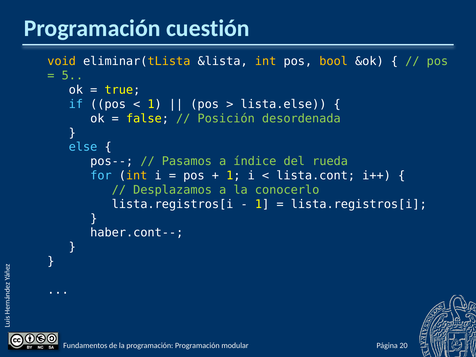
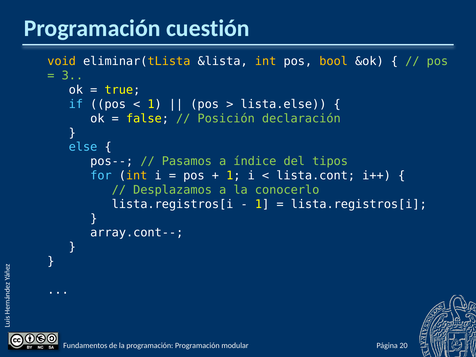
5: 5 -> 3 (72, 76)
desordenada: desordenada -> declaración (301, 118)
rueda: rueda -> tipos (330, 161)
haber.cont--: haber.cont-- -> array.cont-- (137, 233)
